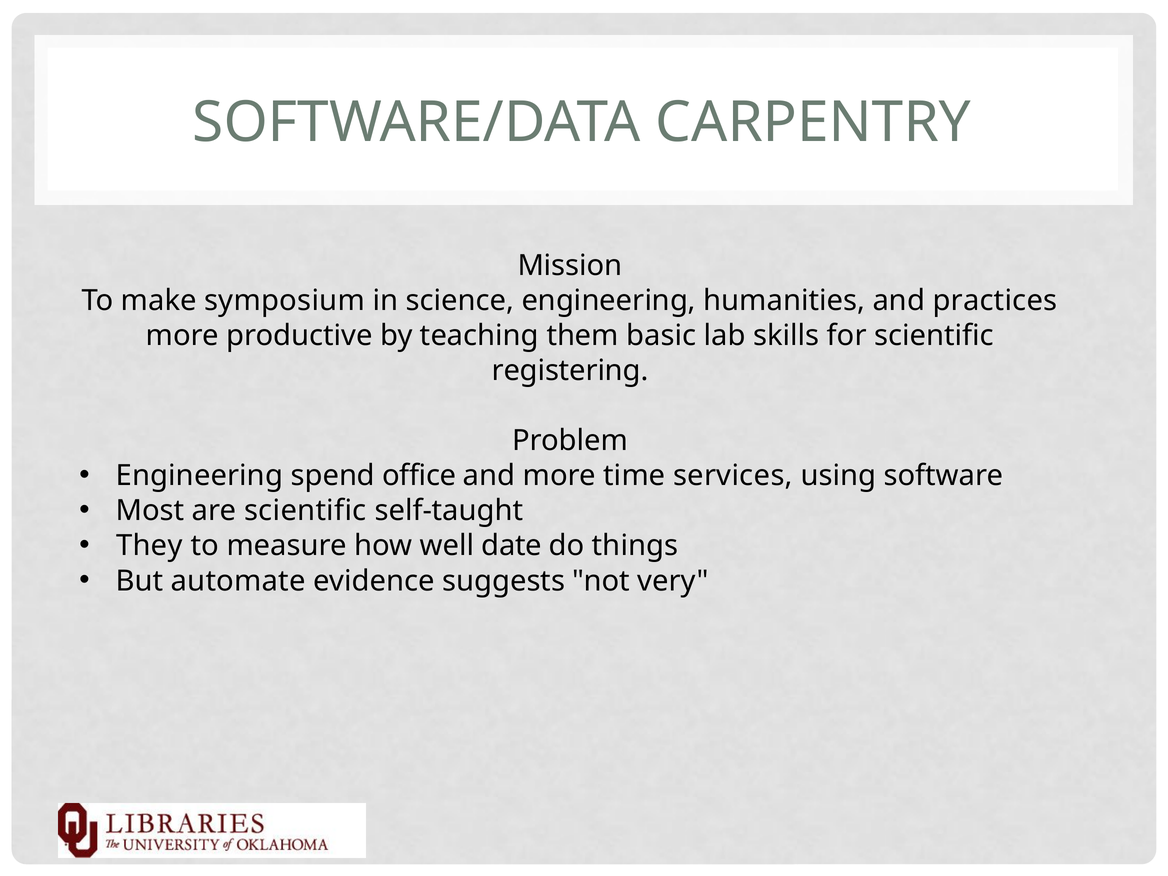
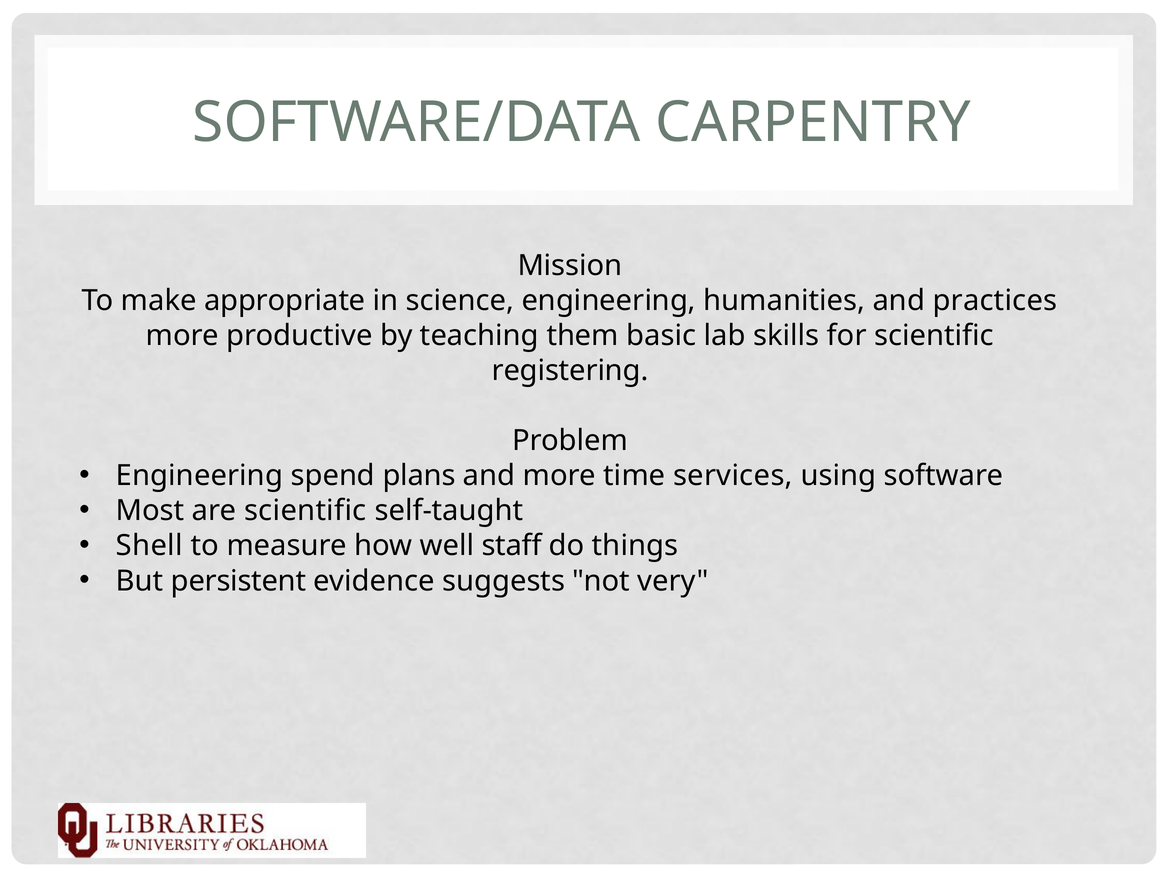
symposium: symposium -> appropriate (285, 301)
office: office -> plans (419, 476)
They: They -> Shell (149, 546)
date: date -> staff (512, 546)
automate: automate -> persistent (239, 581)
